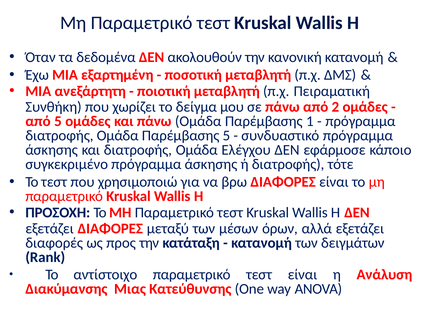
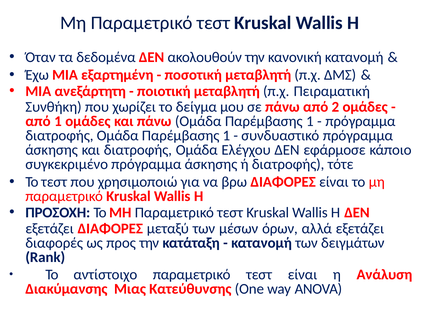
από 5: 5 -> 1 (58, 121)
διατροφής Ομάδα Παρέμβασης 5: 5 -> 1 (226, 136)
